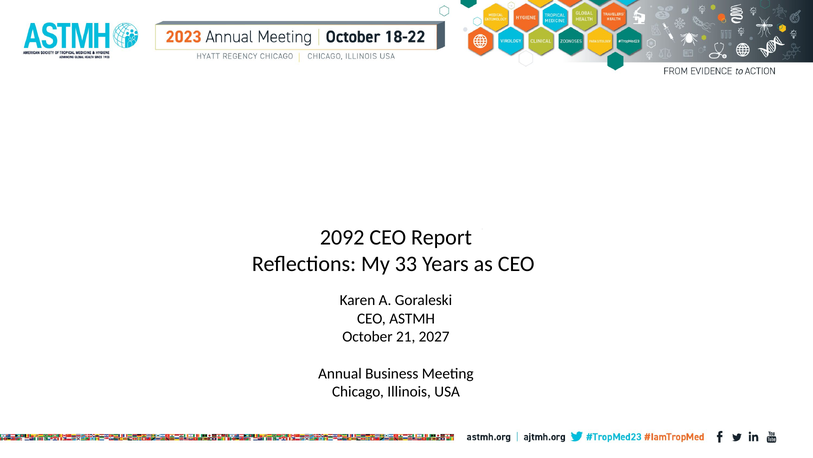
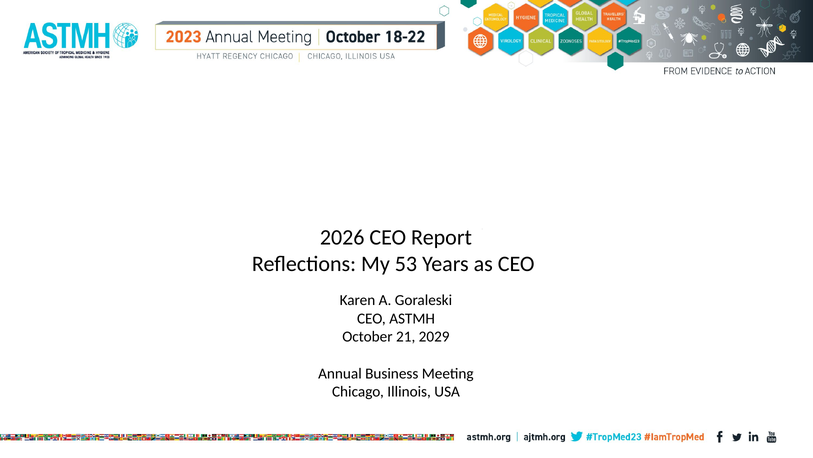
2092: 2092 -> 2026 (342, 237)
33: 33 -> 53 (406, 264)
2027: 2027 -> 2029 (434, 336)
